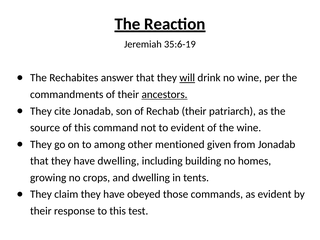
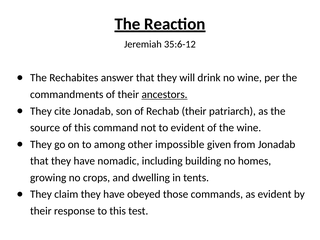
35:6-19: 35:6-19 -> 35:6-12 (180, 44)
will underline: present -> none (187, 78)
mentioned: mentioned -> impossible (180, 144)
have dwelling: dwelling -> nomadic (118, 161)
